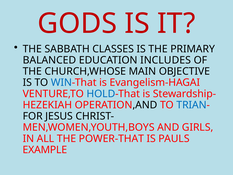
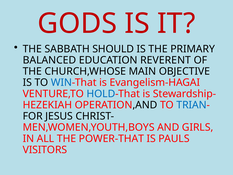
CLASSES: CLASSES -> SHOULD (113, 49)
INCLUDES: INCLUDES -> REVERENT (166, 60)
EXAMPLE: EXAMPLE -> VISITORS (45, 150)
